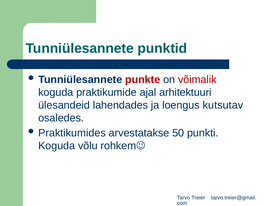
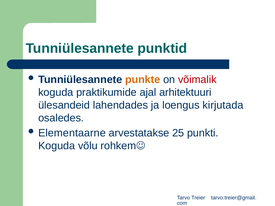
punkte colour: red -> orange (143, 80)
kutsutav: kutsutav -> kirjutada (223, 105)
Praktikumides: Praktikumides -> Elementaarne (72, 133)
50: 50 -> 25 (178, 133)
